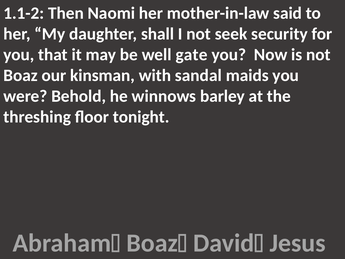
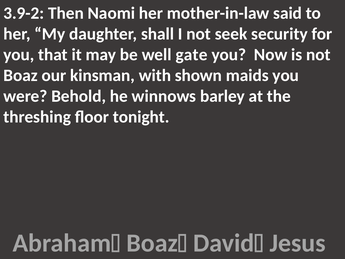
1.1-2: 1.1-2 -> 3.9-2 (24, 13)
sandal: sandal -> shown (198, 75)
